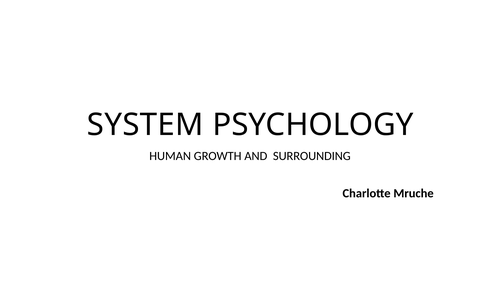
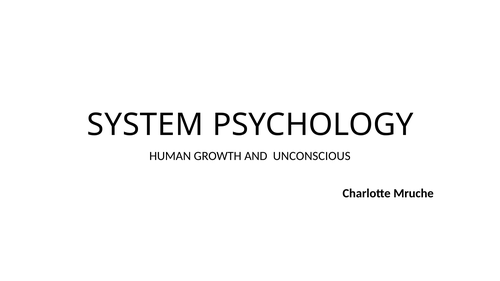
SURROUNDING: SURROUNDING -> UNCONSCIOUS (312, 156)
